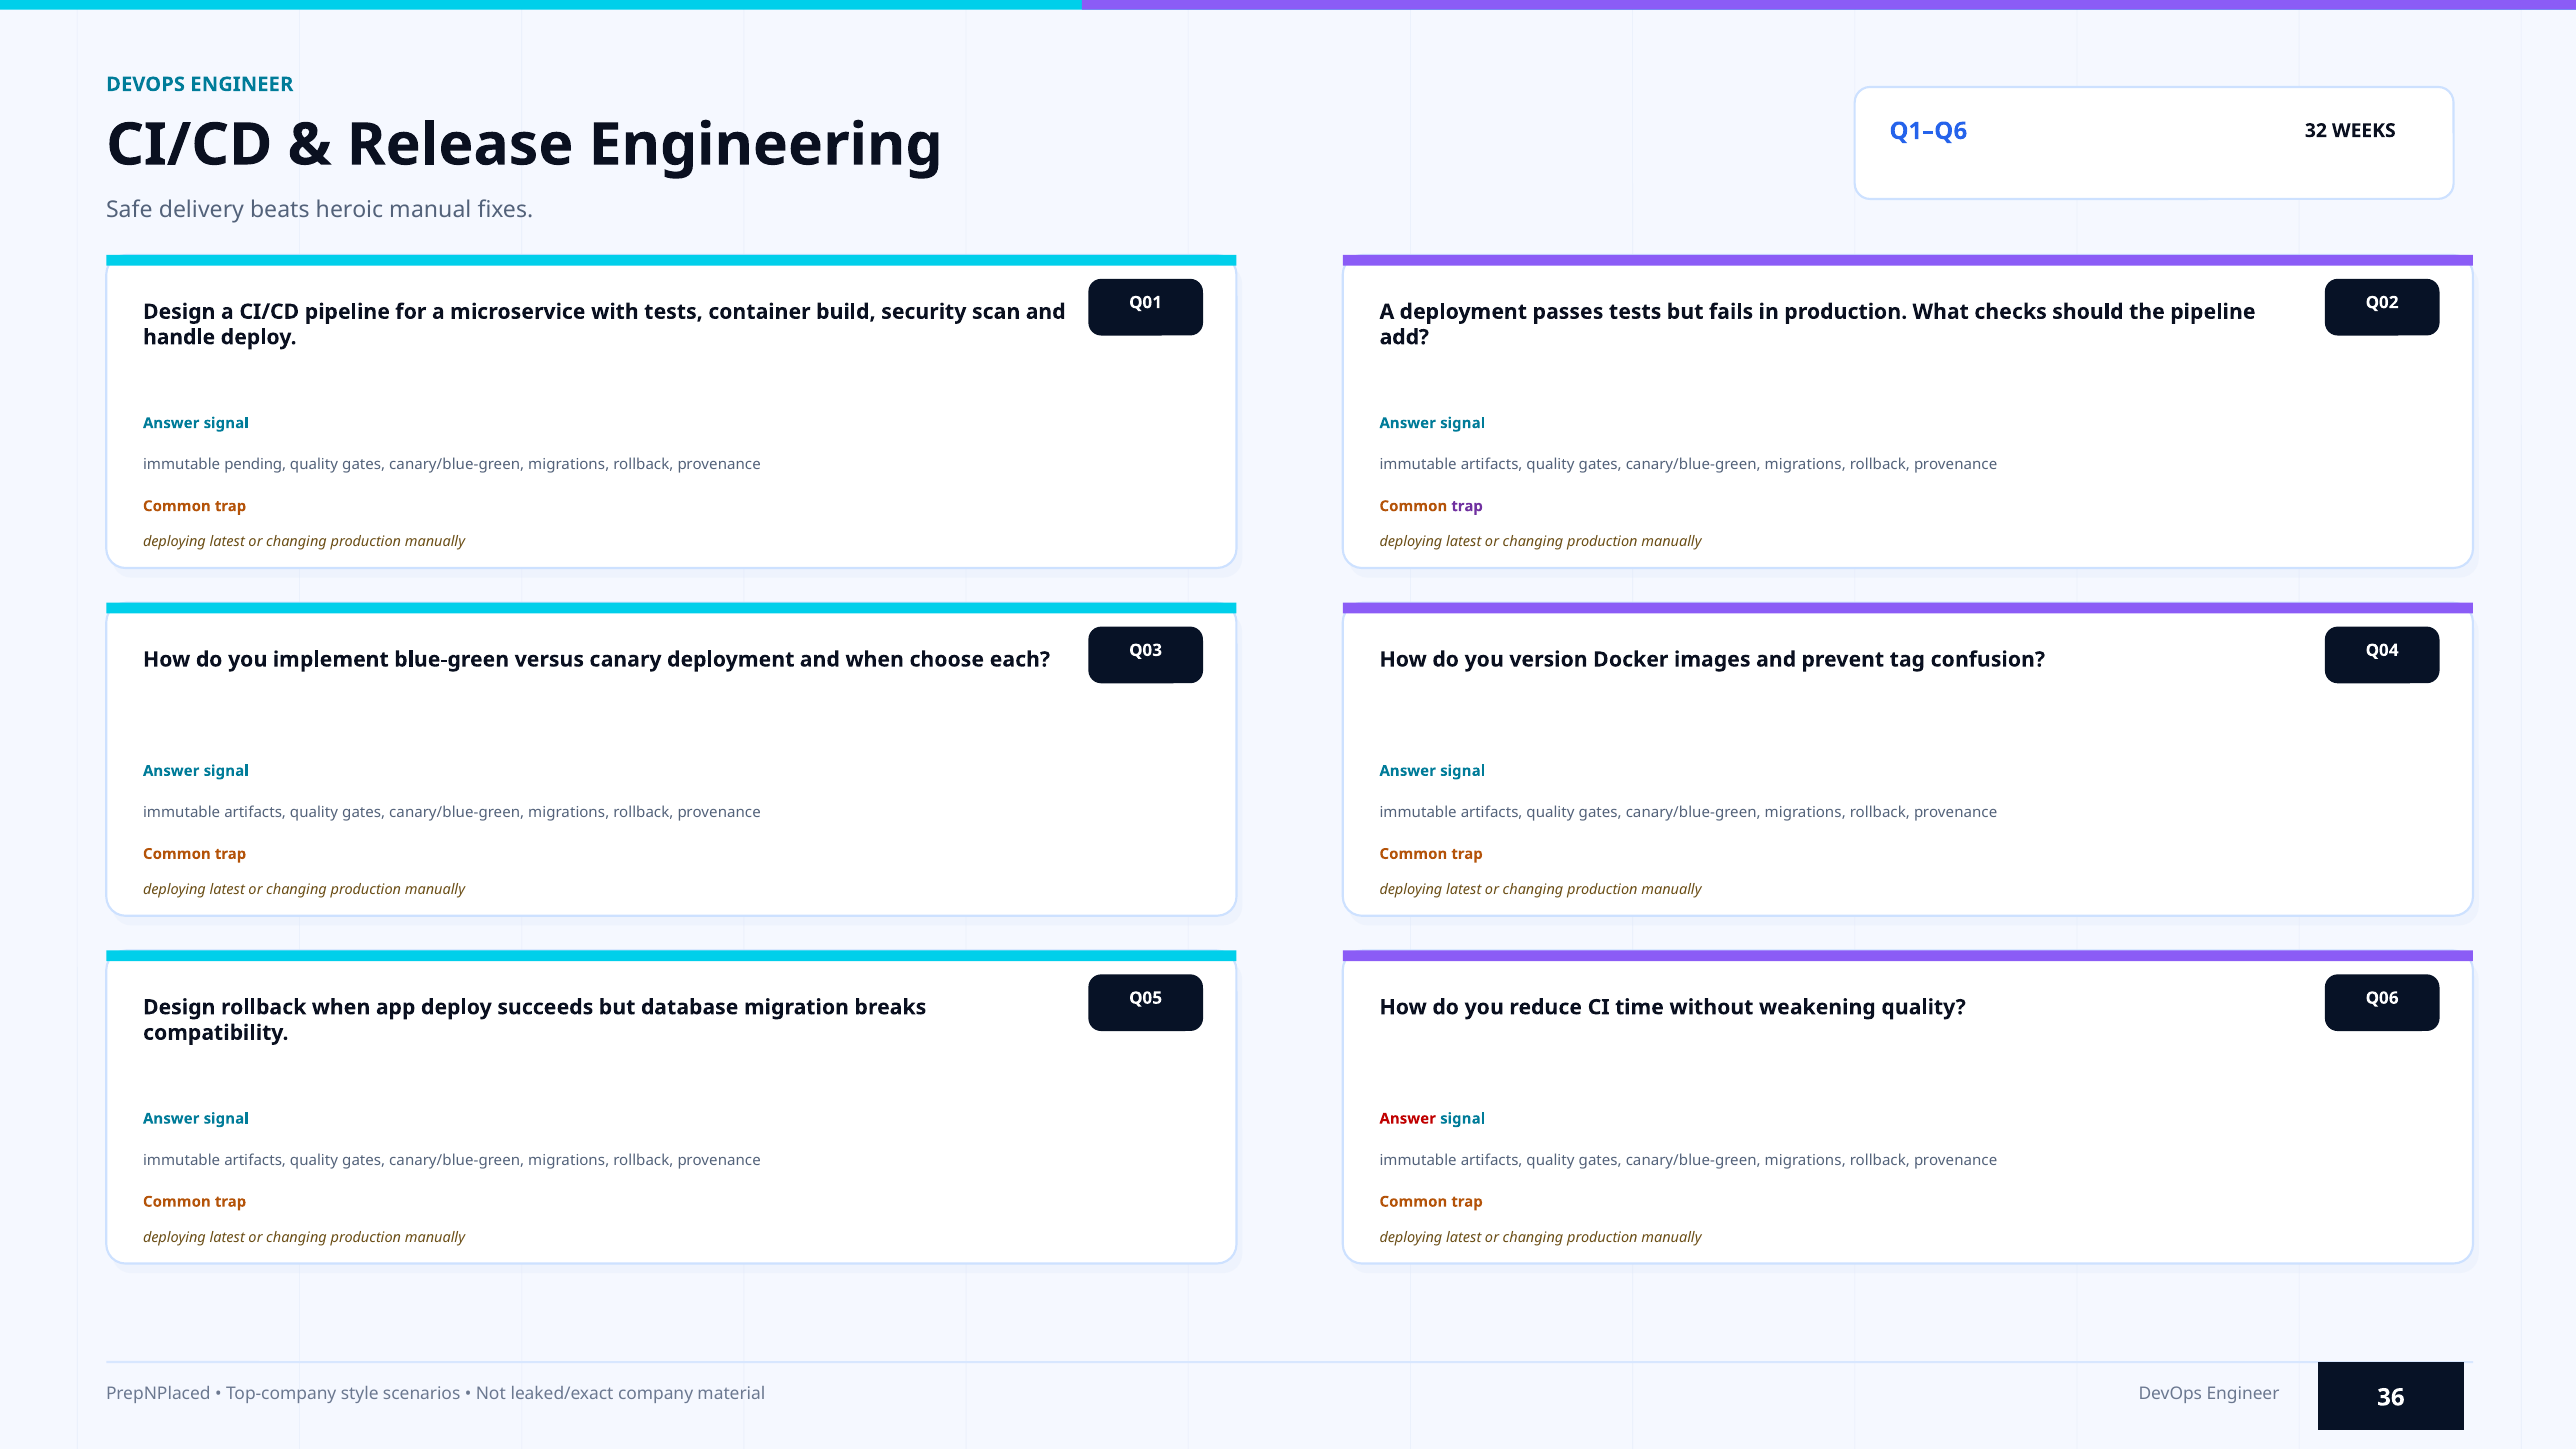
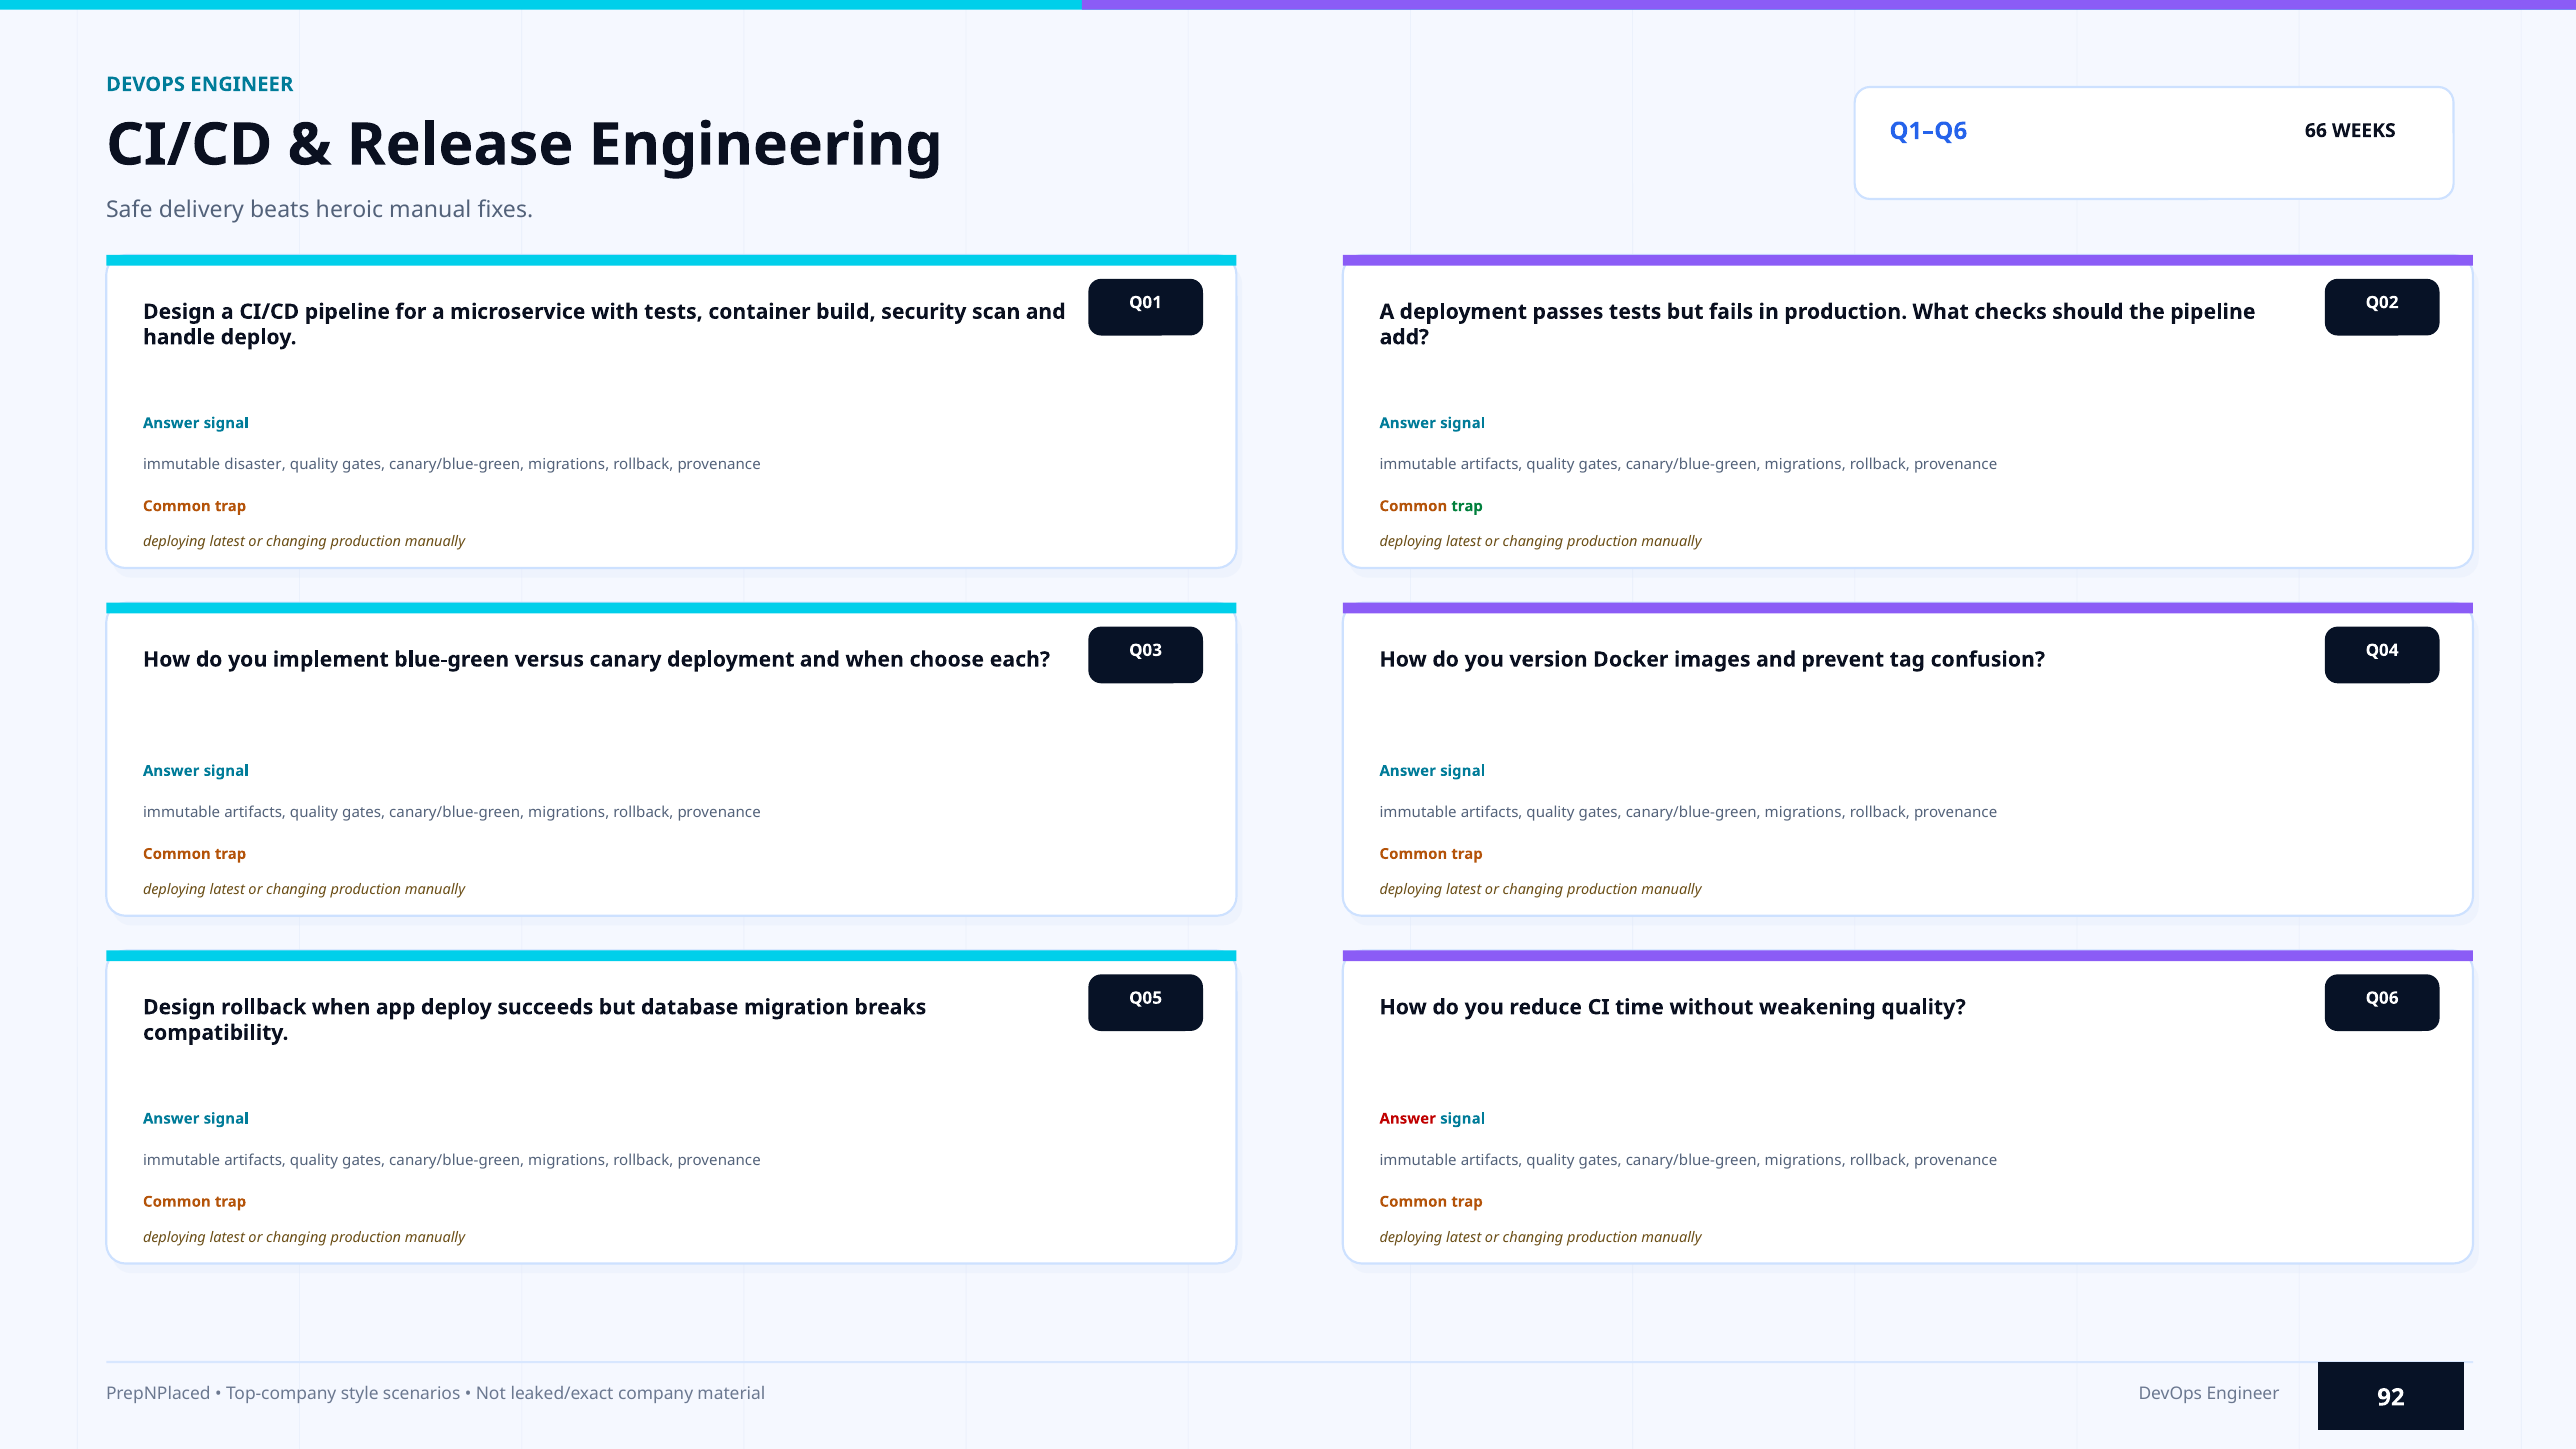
32: 32 -> 66 (2316, 131)
pending: pending -> disaster (255, 465)
trap colour: purple -> green (1467, 506)
36: 36 -> 92 (2391, 1398)
